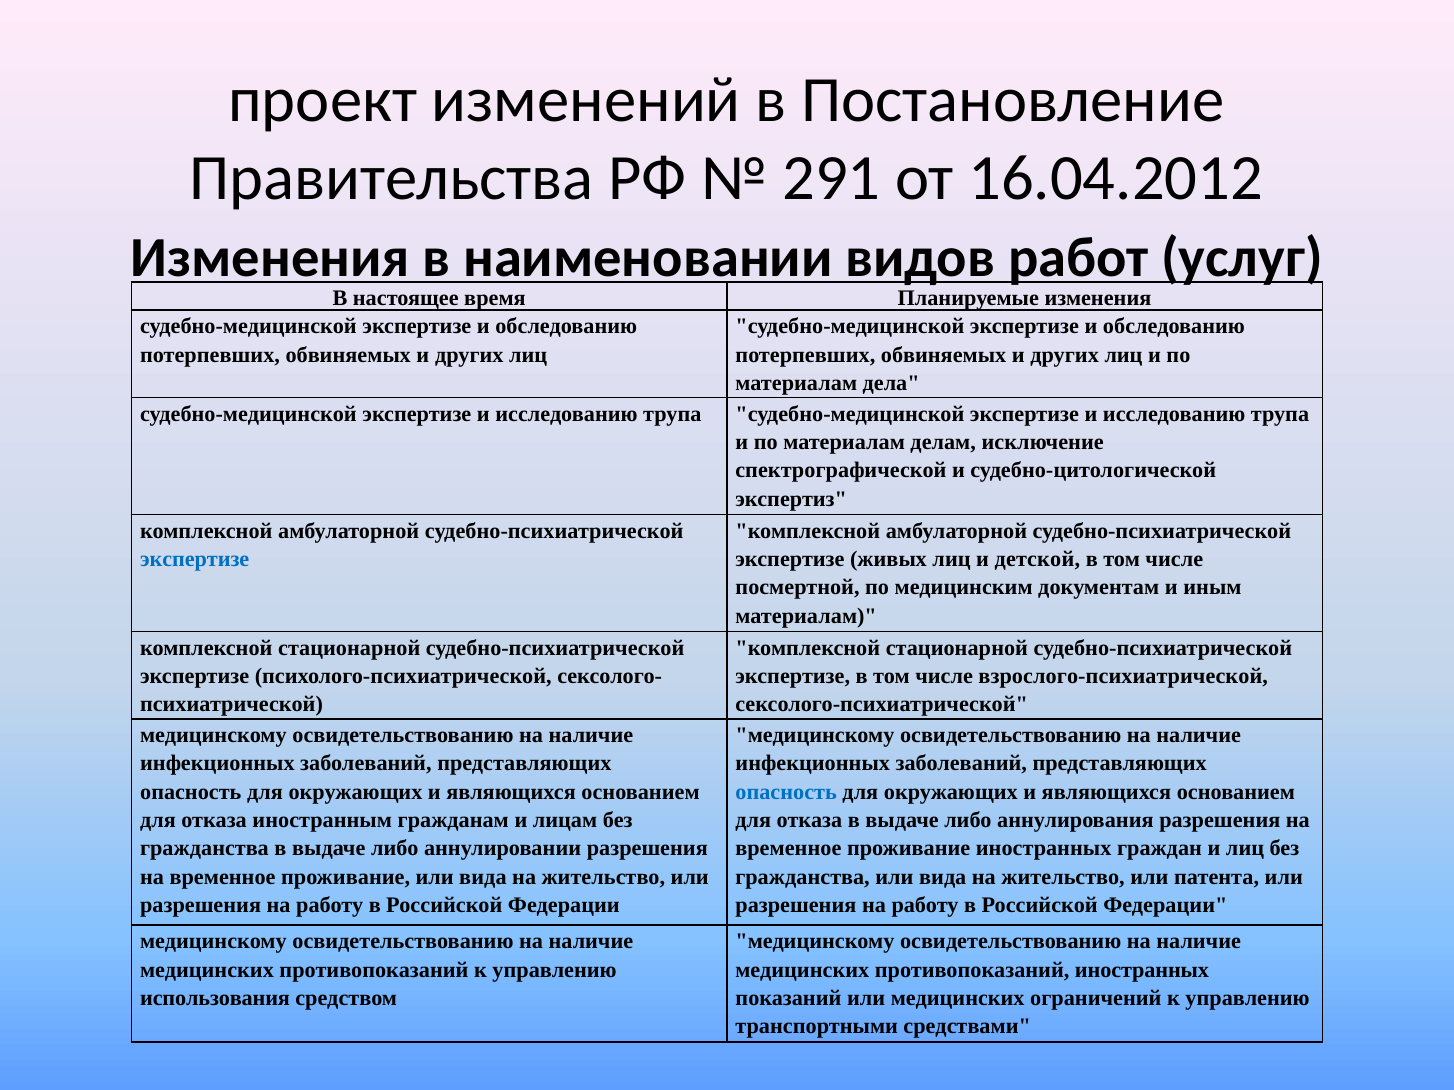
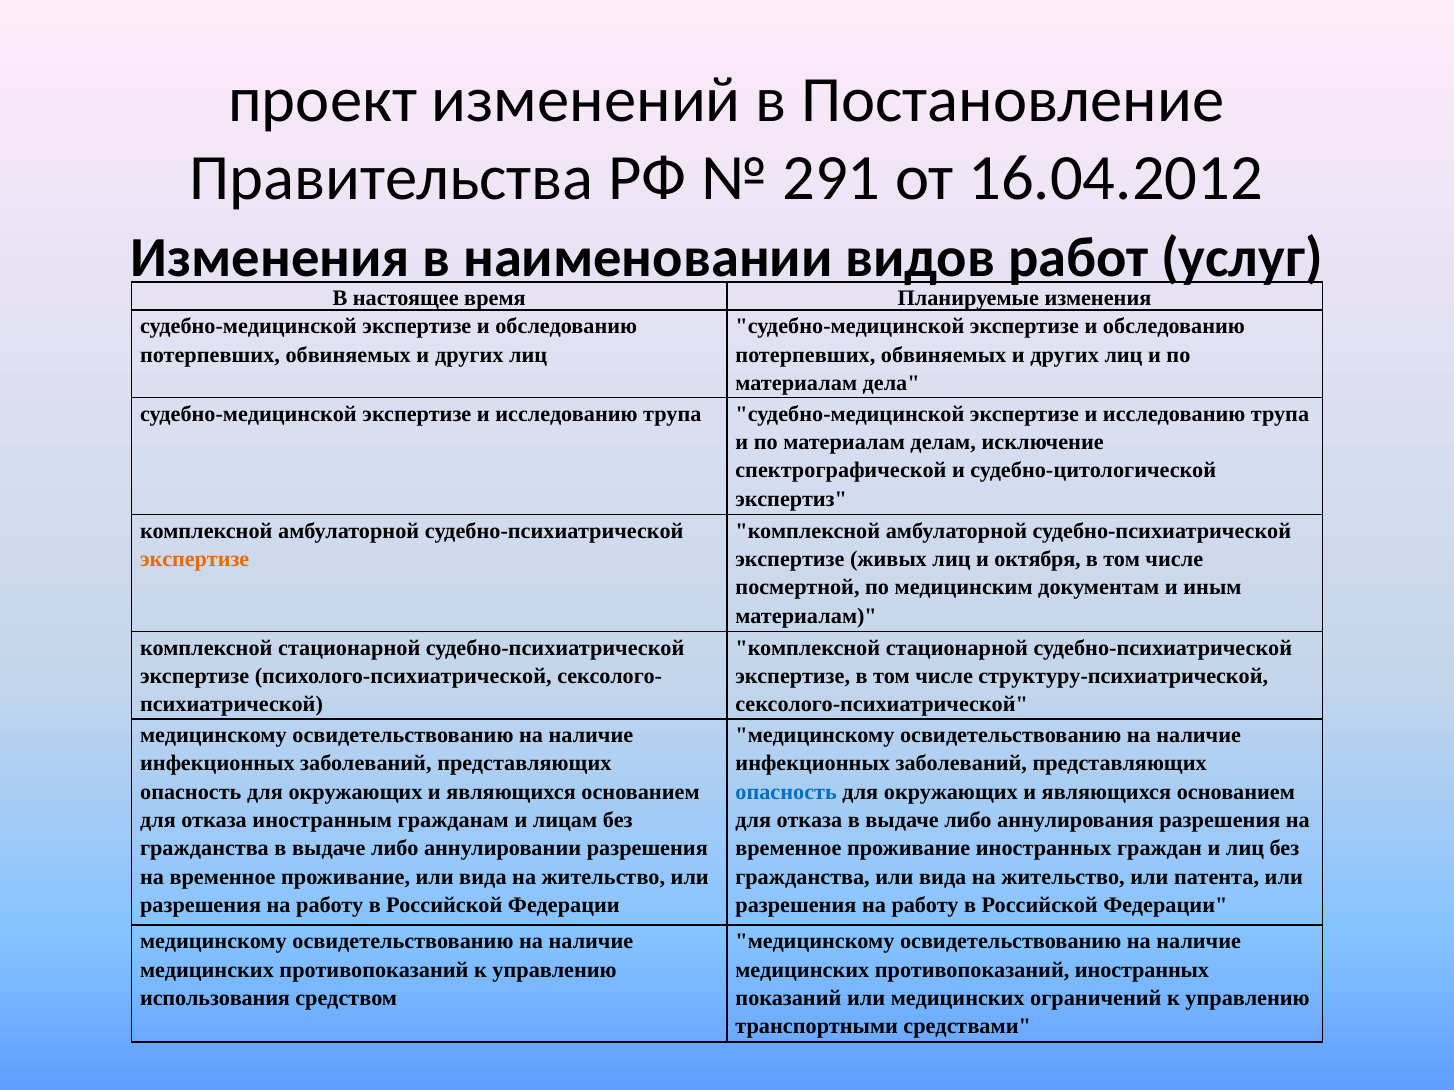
экспертизе colour: blue -> orange (195, 559)
детской: детской -> октября (1038, 559)
взрослого-психиатрической: взрослого-психиатрической -> структуру-психиатрической (1123, 677)
